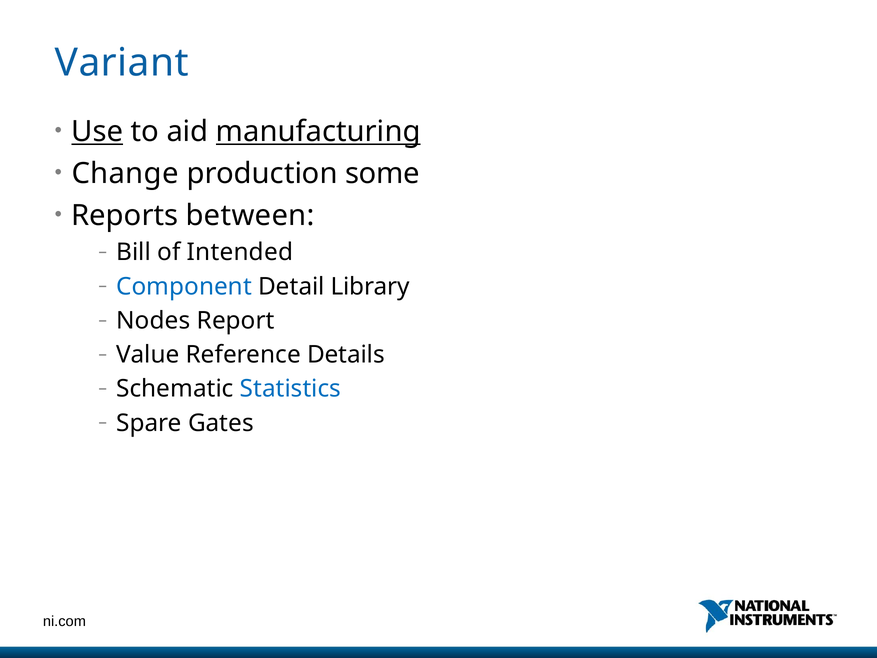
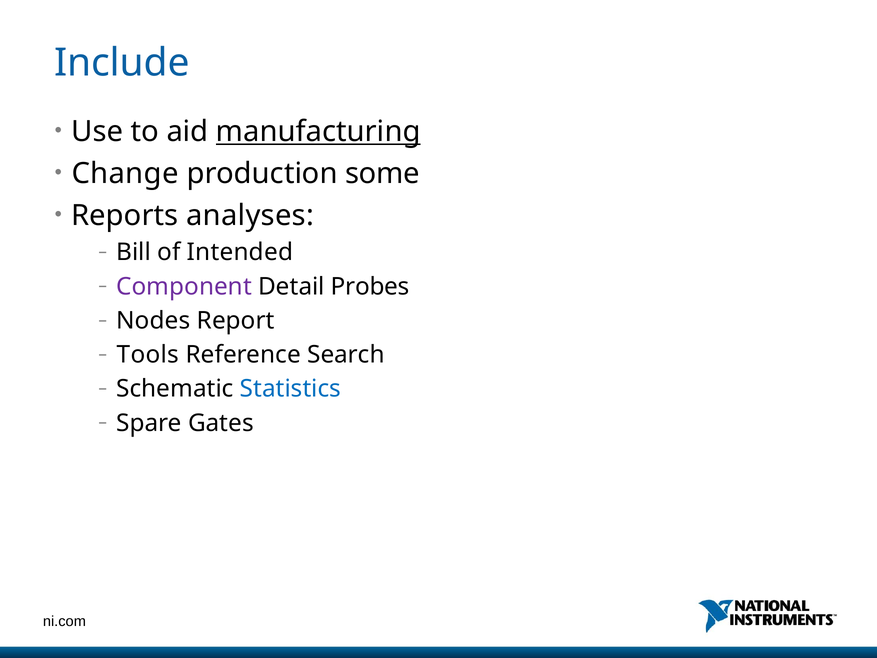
Variant: Variant -> Include (122, 63)
Use underline: present -> none (97, 132)
between: between -> analyses (250, 216)
Component colour: blue -> purple (184, 286)
Library: Library -> Probes (370, 286)
Value: Value -> Tools (148, 355)
Details: Details -> Search (346, 355)
